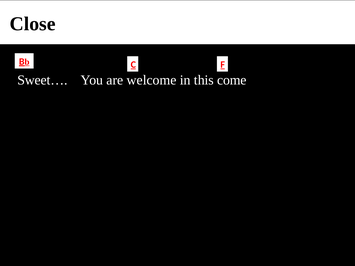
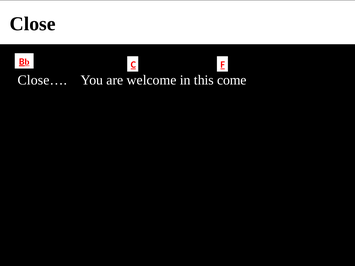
Sweet…: Sweet… -> Close… (42, 80)
